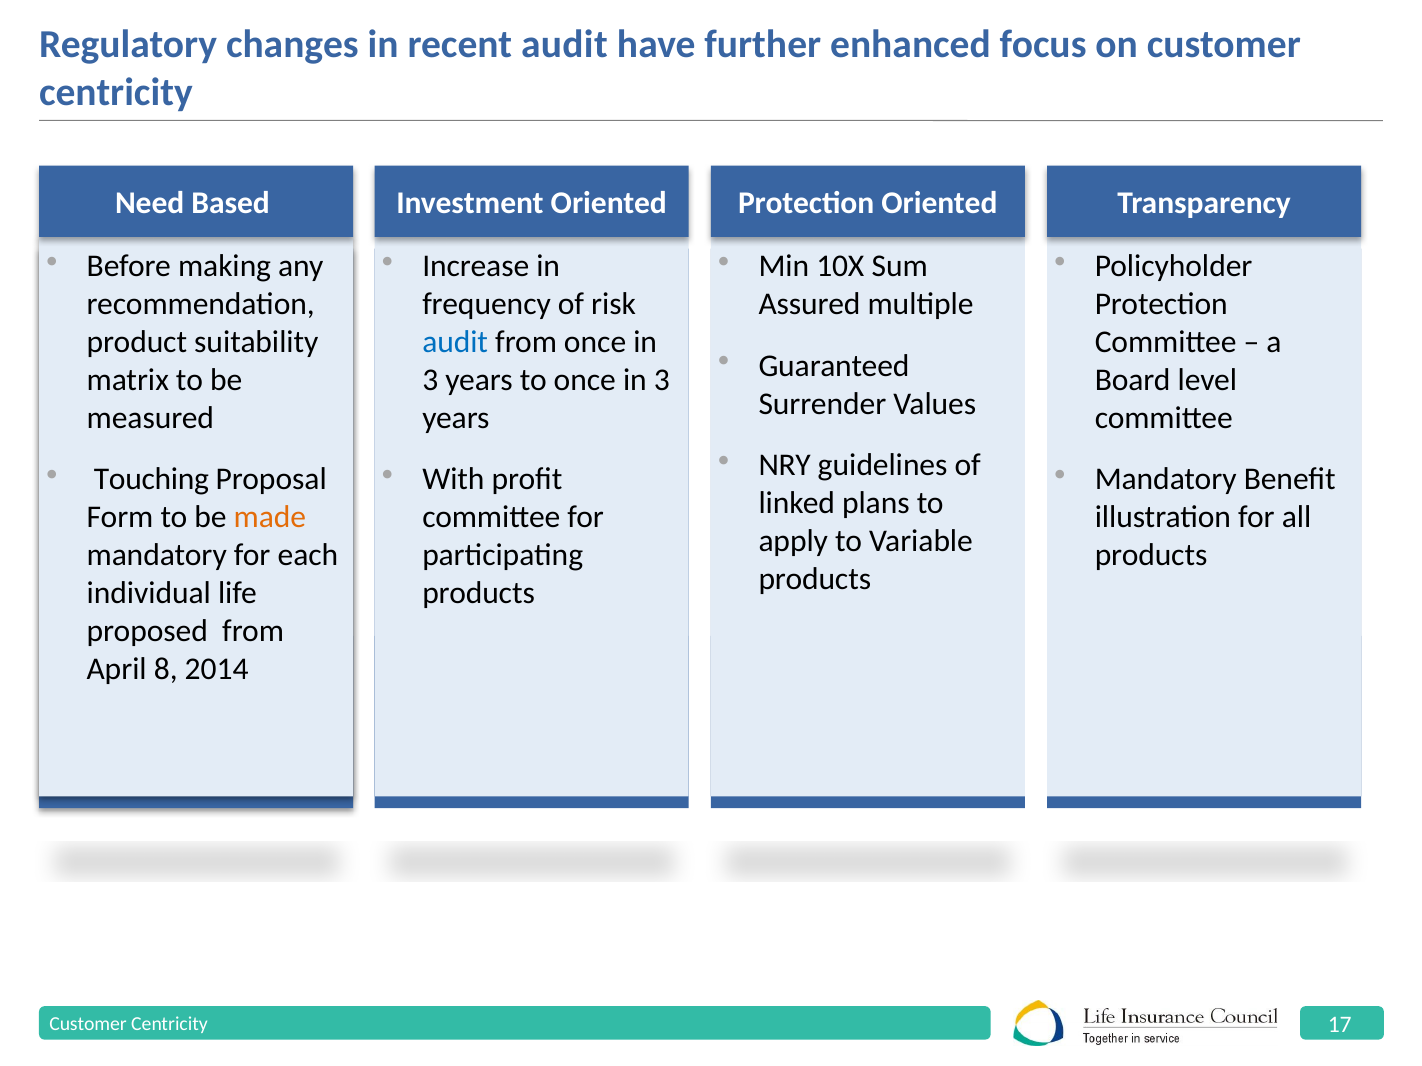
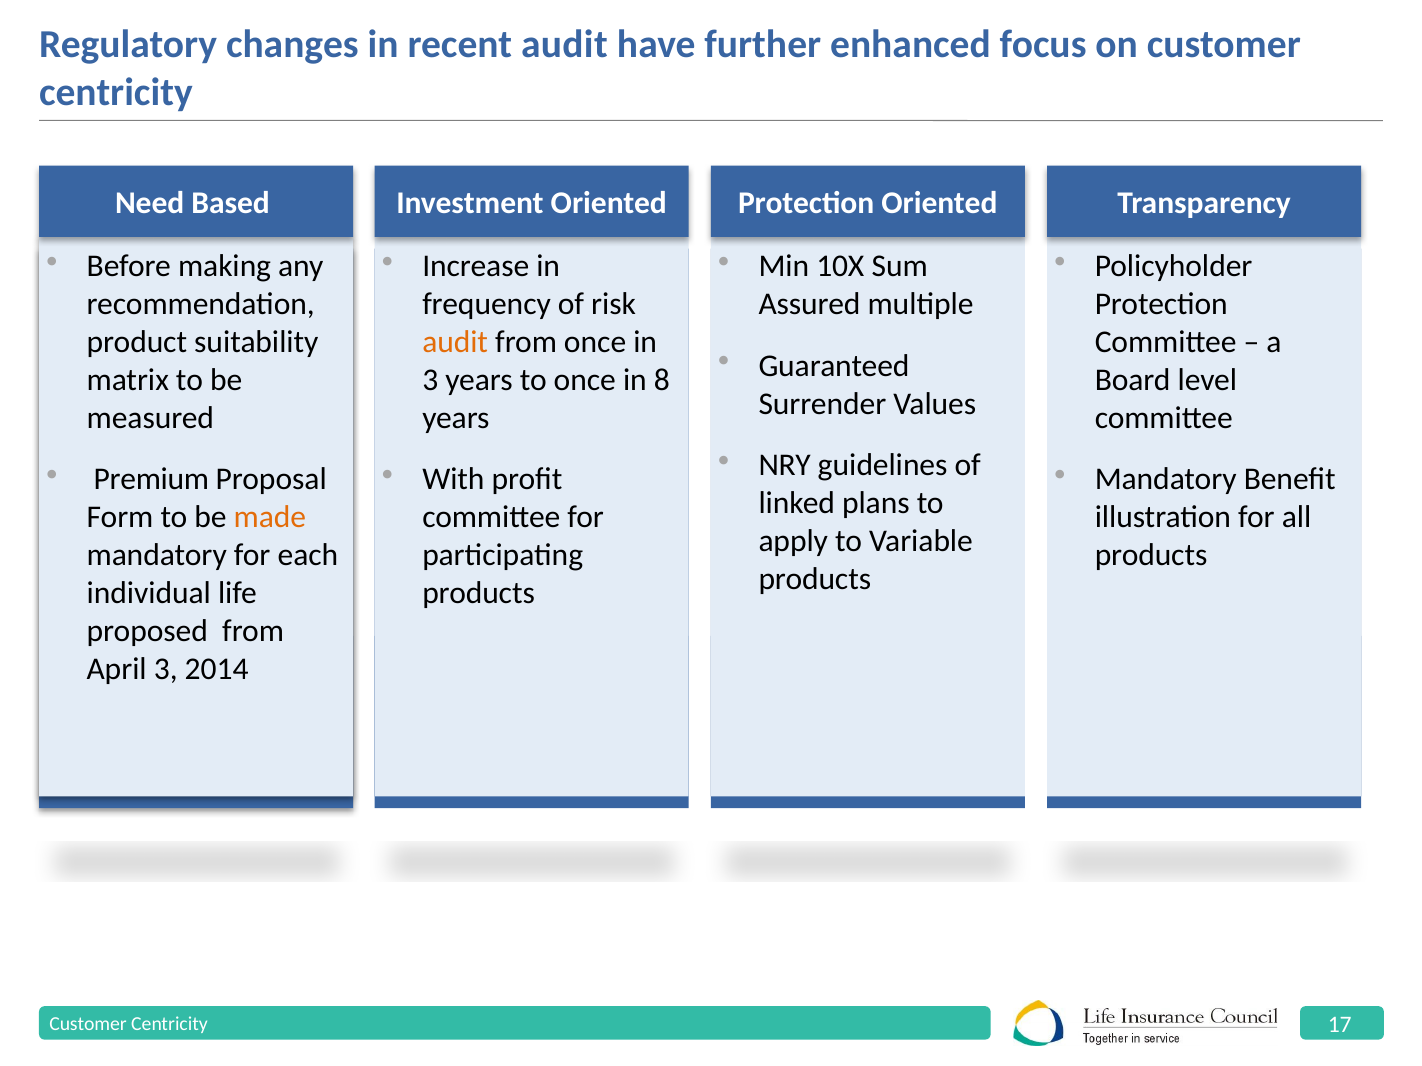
audit colour: blue -> orange (455, 342)
to once in 3: 3 -> 8 (662, 380)
Touching: Touching -> Premium (151, 480)
April 8: 8 -> 3 (166, 669)
